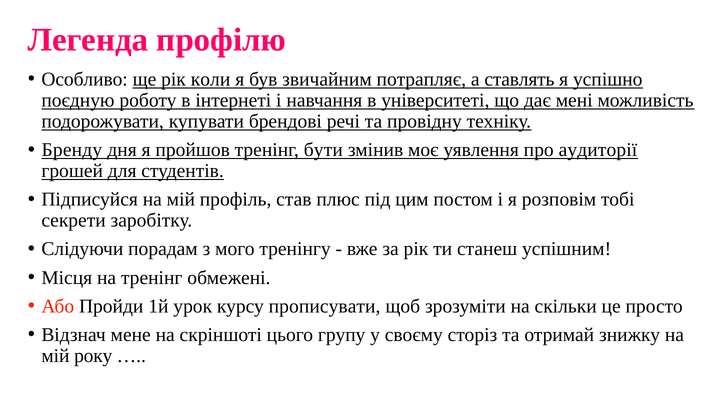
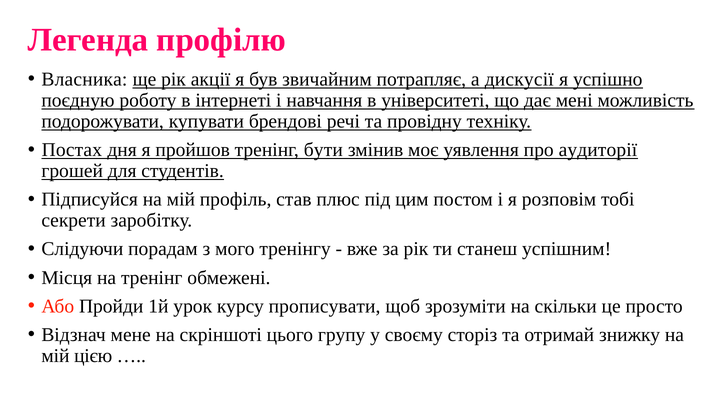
Особливо: Особливо -> Власника (84, 79)
коли: коли -> акції (211, 79)
ставлять: ставлять -> дискусії (519, 79)
Бренду: Бренду -> Постах (72, 150)
року: року -> цією (93, 356)
